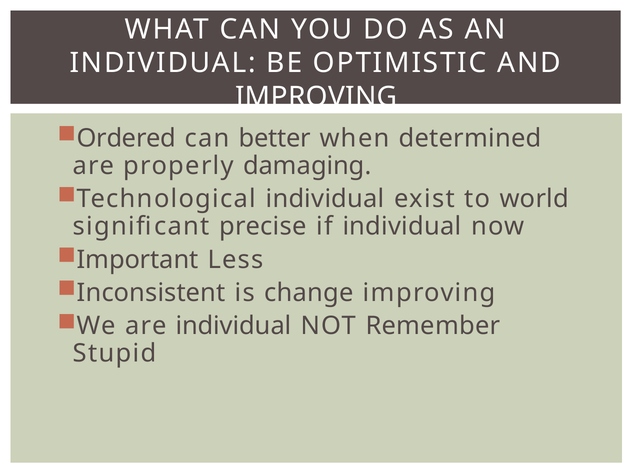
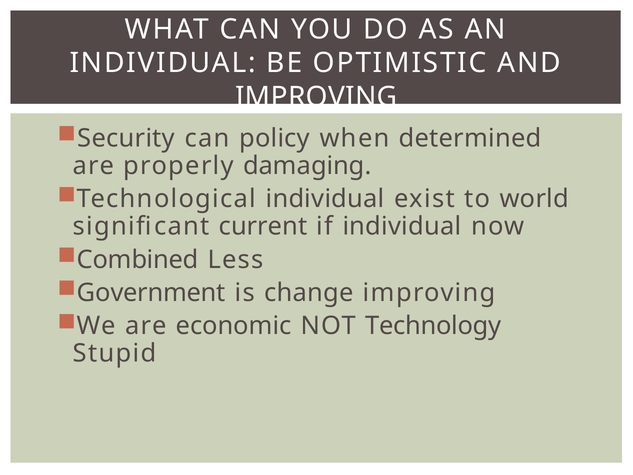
Ordered: Ordered -> Security (126, 138)
better: better -> policy (275, 138)
precise: precise -> current (263, 226)
Important: Important -> Combined (138, 260)
Inconsistent: Inconsistent -> Government (151, 293)
are individual: individual -> economic (234, 326)
Remember: Remember -> Technology (433, 326)
